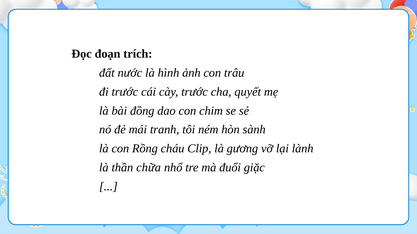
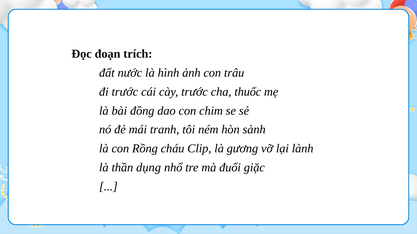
quyết: quyết -> thuốc (248, 92)
chữa: chữa -> dụng (149, 168)
